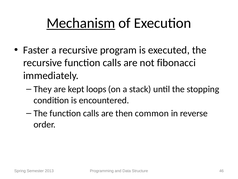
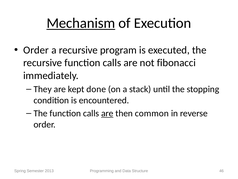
Faster: Faster -> Order (36, 50)
loops: loops -> done (96, 89)
are underline: none -> present (107, 113)
